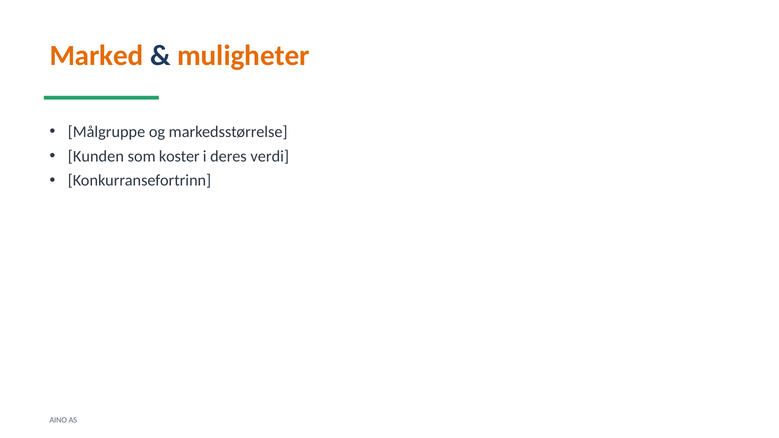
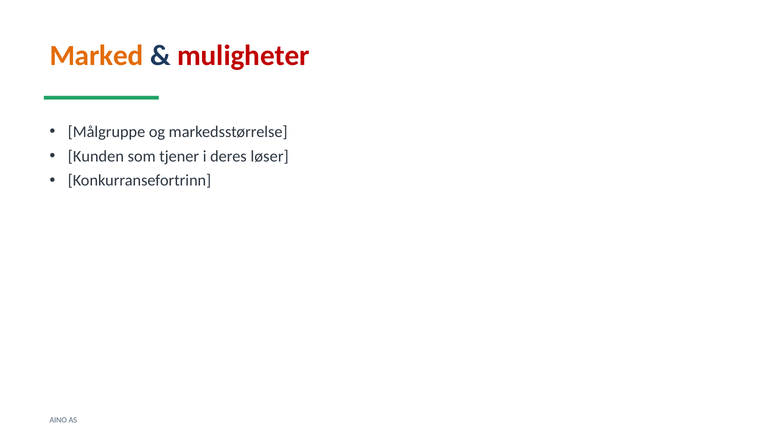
muligheter colour: orange -> red (243, 56)
koster: koster -> tjener (179, 156)
verdi: verdi -> løser (270, 156)
